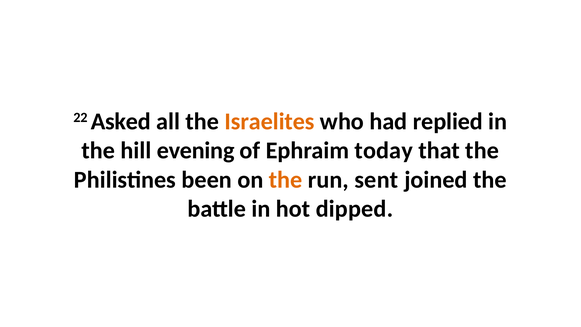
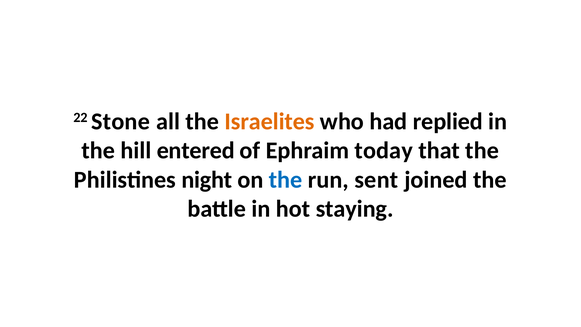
Asked: Asked -> Stone (121, 122)
evening: evening -> entered (196, 151)
been: been -> night (207, 180)
the colour: orange -> blue (286, 180)
dipped: dipped -> staying (355, 209)
